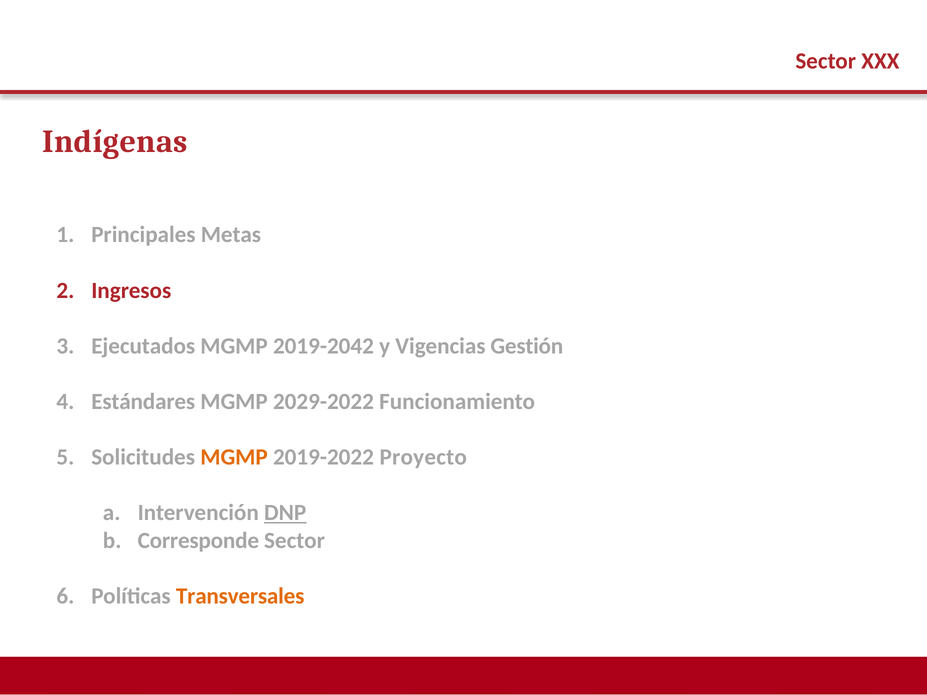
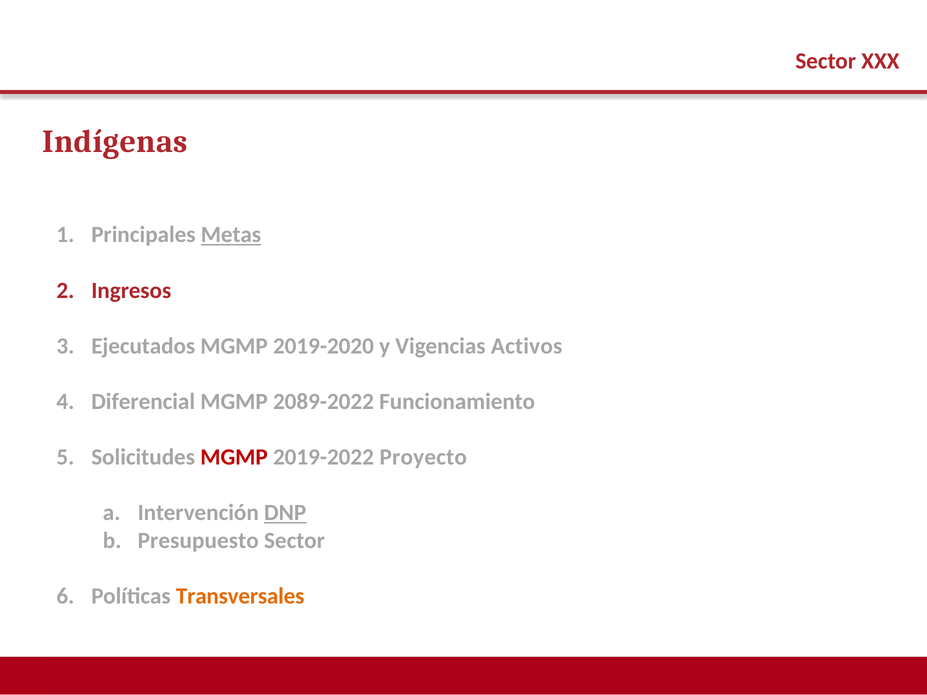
Metas underline: none -> present (231, 235)
2019-2042: 2019-2042 -> 2019-2020 (323, 346)
Gestión: Gestión -> Activos (527, 346)
Estándares: Estándares -> Diferencial (143, 402)
2029-2022: 2029-2022 -> 2089-2022 (323, 402)
MGMP colour: orange -> red (234, 457)
Corresponde: Corresponde -> Presupuesto (198, 541)
